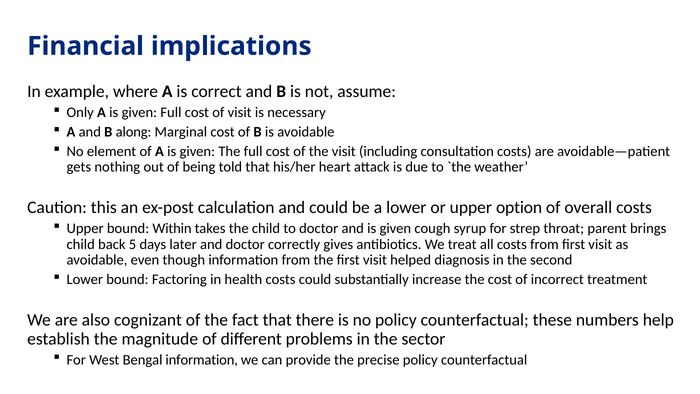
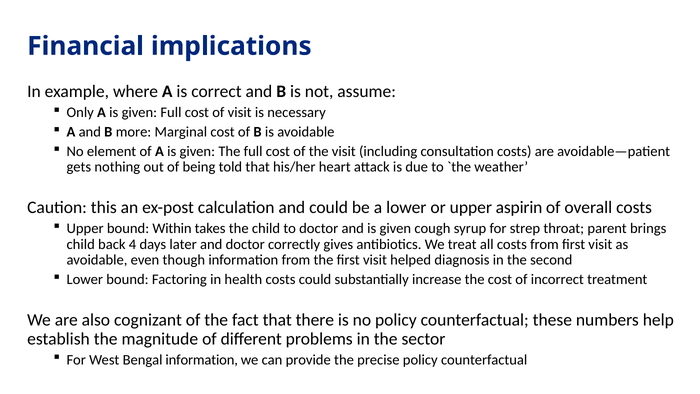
along: along -> more (134, 132)
option: option -> aspirin (519, 207)
5: 5 -> 4 (133, 244)
